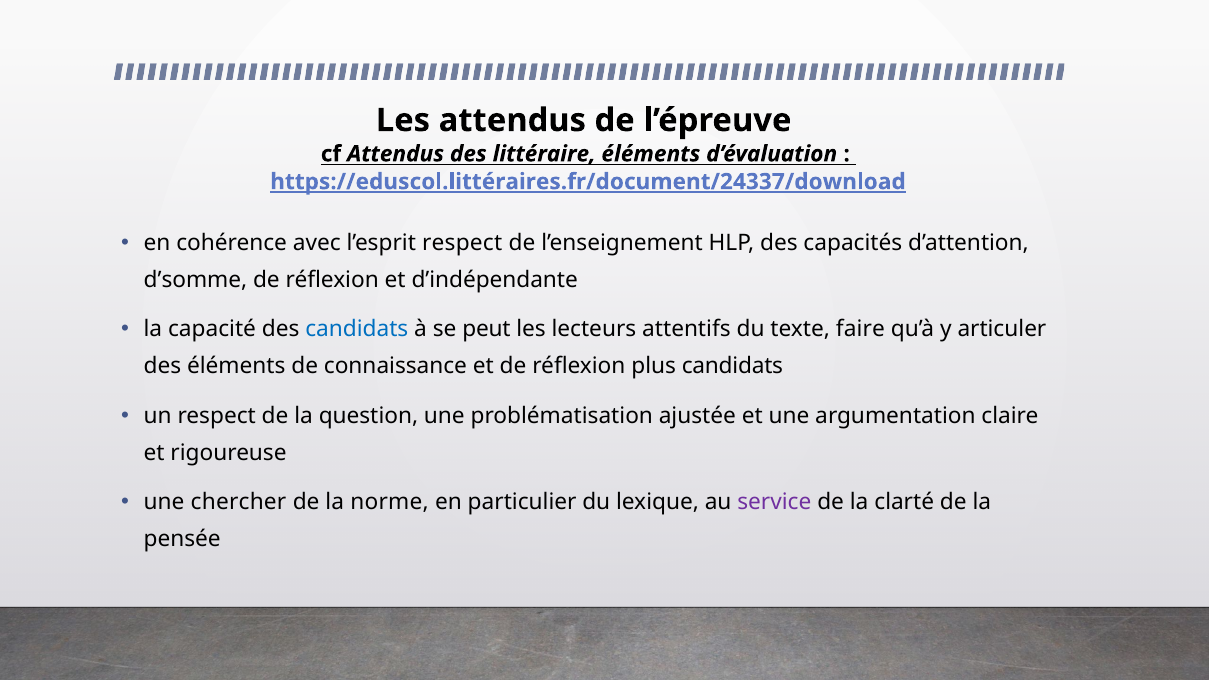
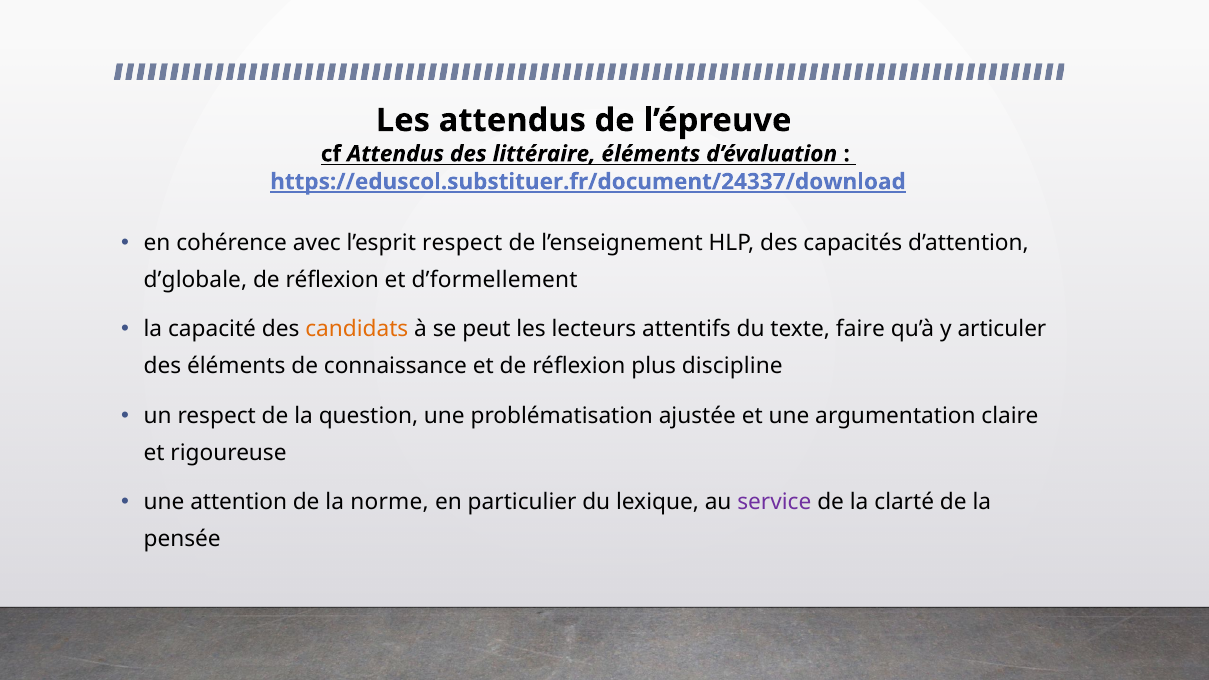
https://eduscol.littéraires.fr/document/24337/download: https://eduscol.littéraires.fr/document/24337/download -> https://eduscol.substituer.fr/document/24337/download (588, 182)
d’somme: d’somme -> d’globale (195, 280)
d’indépendante: d’indépendante -> d’formellement (495, 280)
candidats colour: blue -> orange (357, 329)
plus candidats: candidats -> discipline (732, 366)
chercher: chercher -> attention (239, 502)
